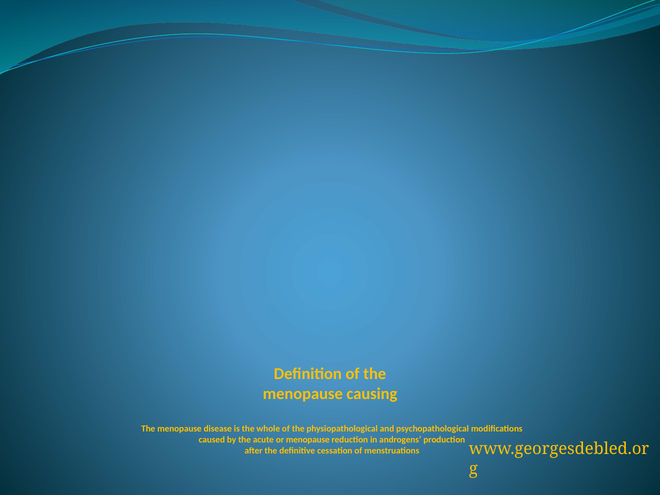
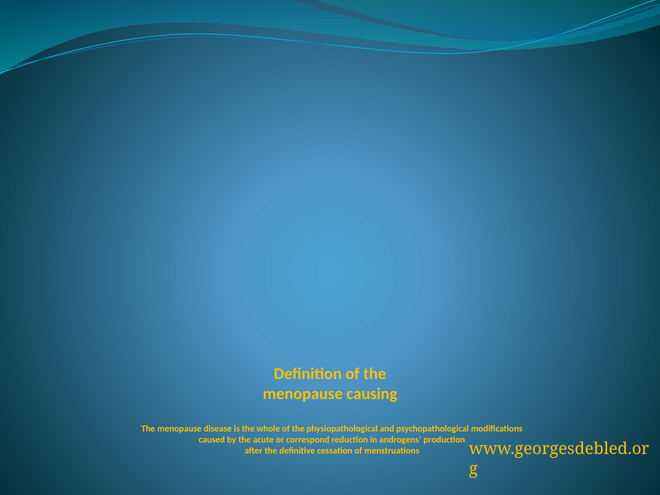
or menopause: menopause -> correspond (308, 440)
